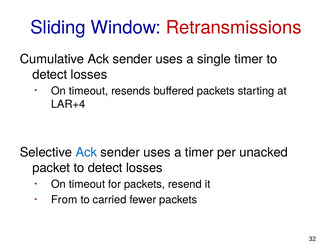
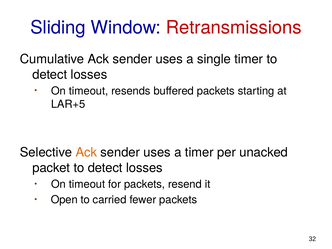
LAR+4: LAR+4 -> LAR+5 (68, 104)
Ack colour: blue -> orange (86, 152)
From: From -> Open (64, 200)
